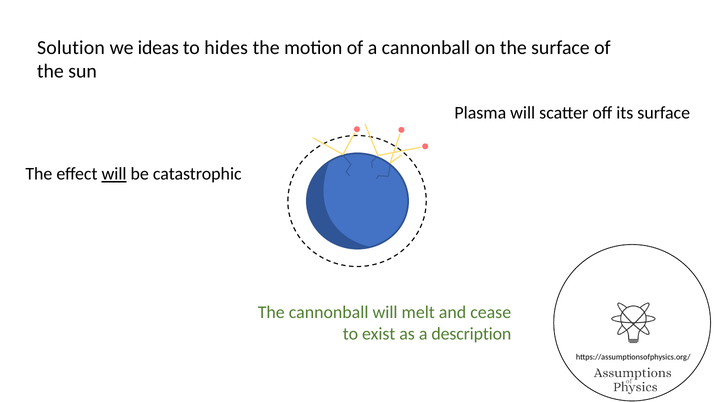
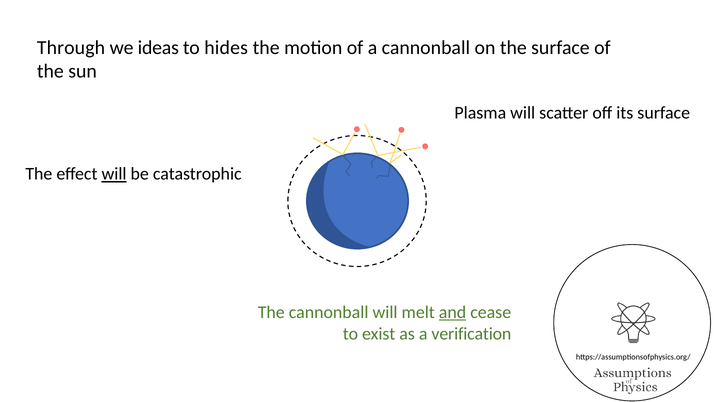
Solution: Solution -> Through (71, 48)
and underline: none -> present (453, 312)
description: description -> verification (471, 334)
